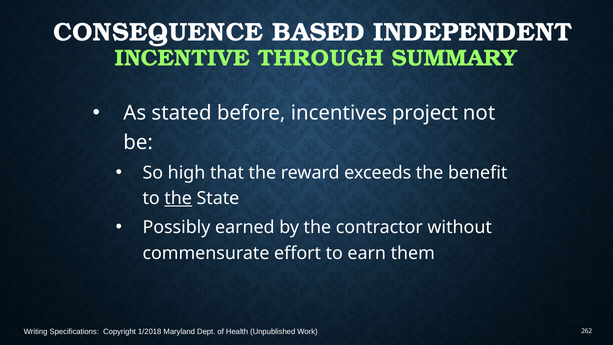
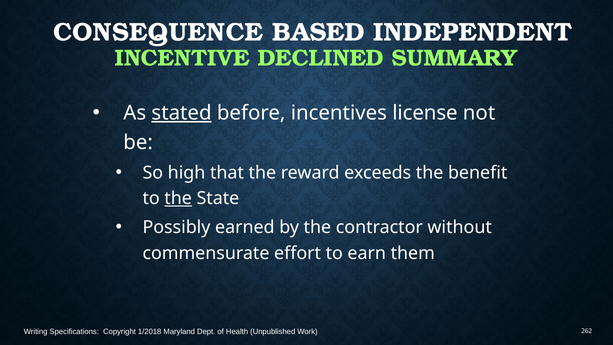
THROUGH: THROUGH -> DECLINED (321, 58)
stated underline: none -> present (182, 113)
project: project -> license (425, 113)
